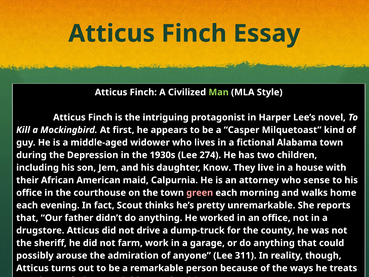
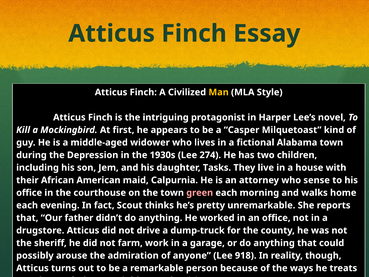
Man colour: light green -> yellow (219, 92)
Know: Know -> Tasks (217, 167)
311: 311 -> 918 (246, 255)
